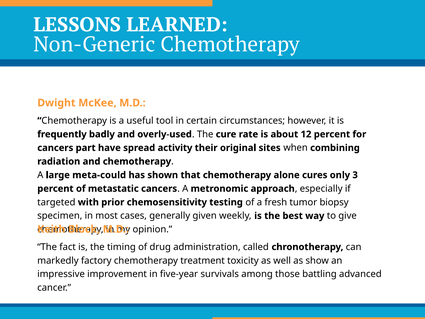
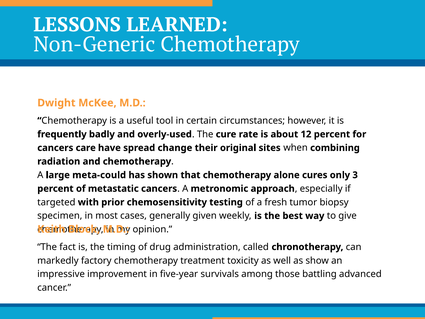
part: part -> care (86, 148)
activity: activity -> change (175, 148)
